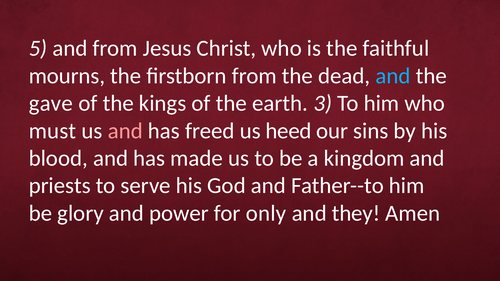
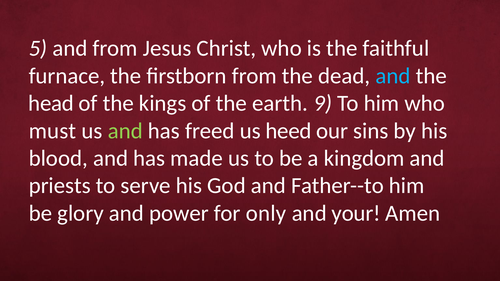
mourns: mourns -> furnace (67, 76)
gave: gave -> head (51, 103)
3: 3 -> 9 (323, 103)
and colour: pink -> light green (125, 131)
they: they -> your (356, 213)
